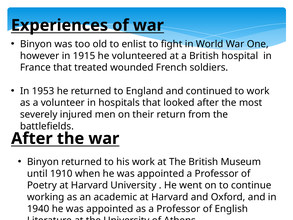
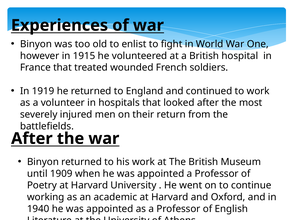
1953: 1953 -> 1919 (43, 91)
1910: 1910 -> 1909 (61, 173)
